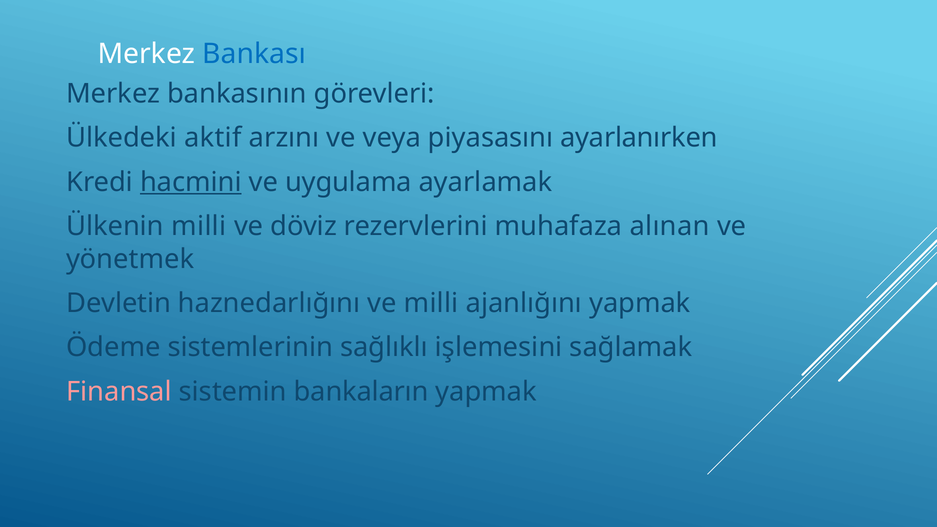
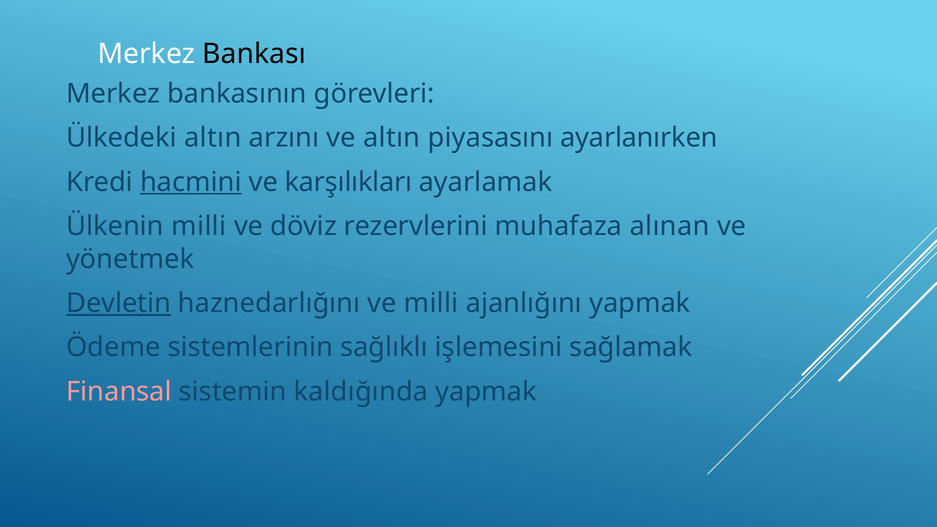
Bankası colour: blue -> black (254, 54)
Ülkedeki aktif: aktif -> altın (213, 138)
ve veya: veya -> altın (392, 138)
uygulama: uygulama -> karşılıkları (348, 182)
Devletin underline: none -> present (119, 303)
bankaların: bankaların -> kaldığında (361, 392)
